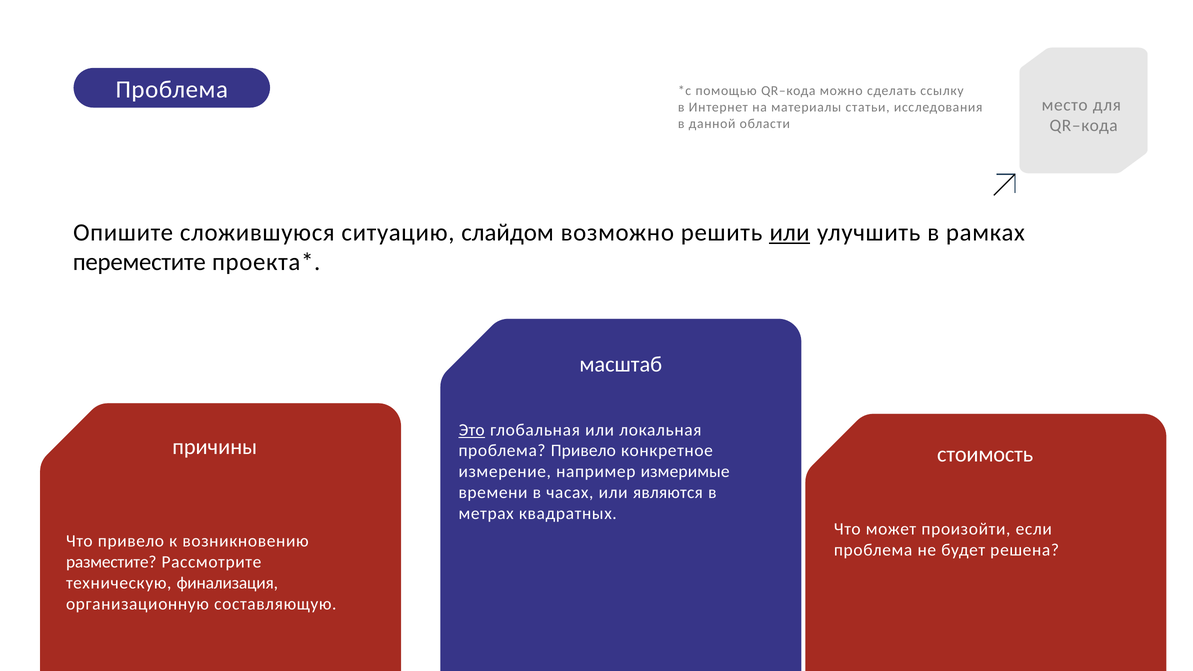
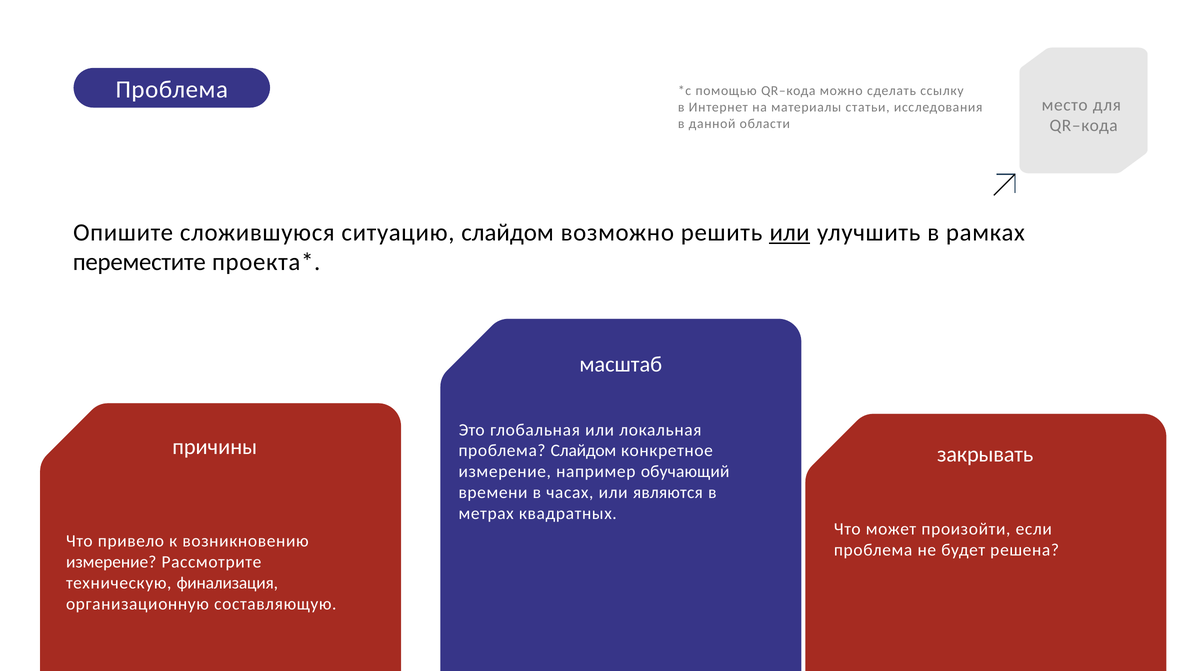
Это underline: present -> none (472, 430)
стоимость: стоимость -> закрывать (985, 455)
проблема Привело: Привело -> Слайдом (583, 451)
измеримые: измеримые -> обучающий (685, 472)
разместите: разместите -> измерение (111, 562)
